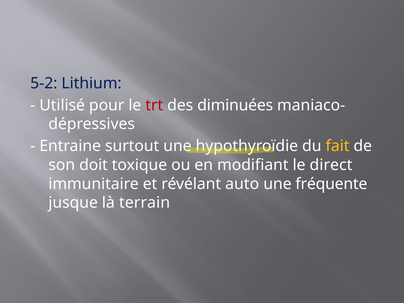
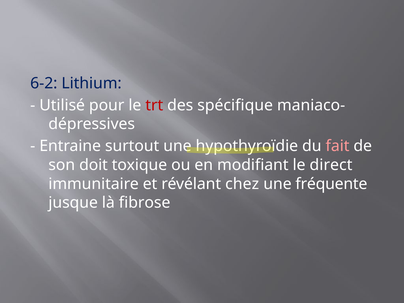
5-2: 5-2 -> 6-2 (44, 83)
diminuées: diminuées -> spécifique (235, 105)
fait colour: yellow -> pink (338, 146)
auto: auto -> chez (242, 184)
terrain: terrain -> fibrose (145, 203)
